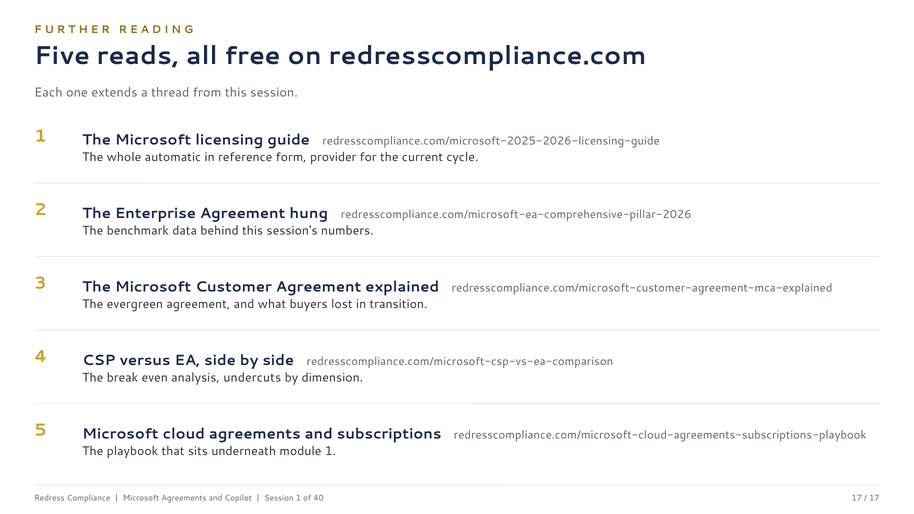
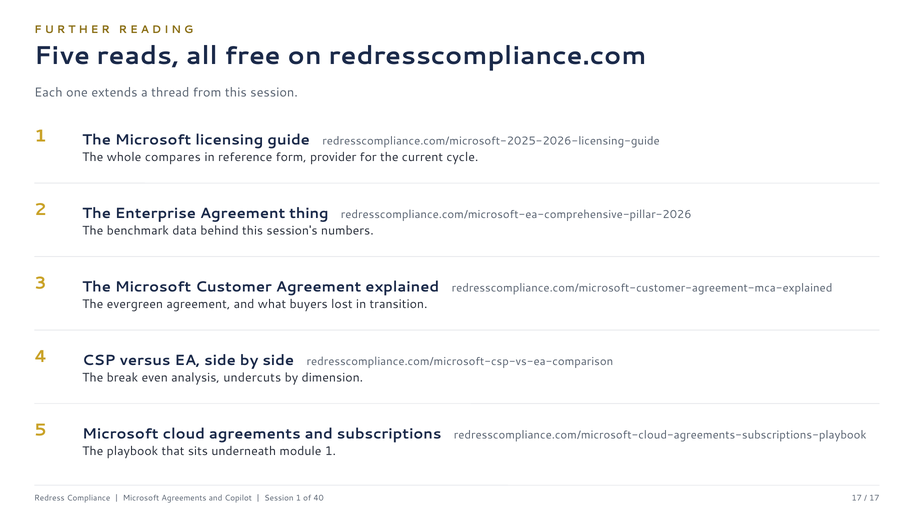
automatic: automatic -> compares (173, 157)
hung: hung -> thing (309, 214)
